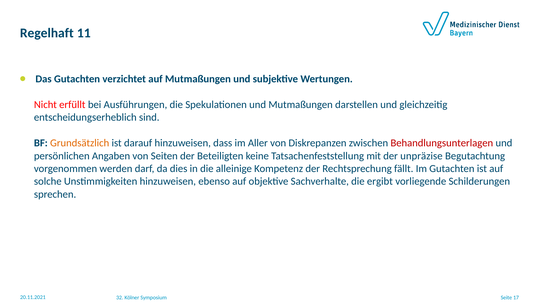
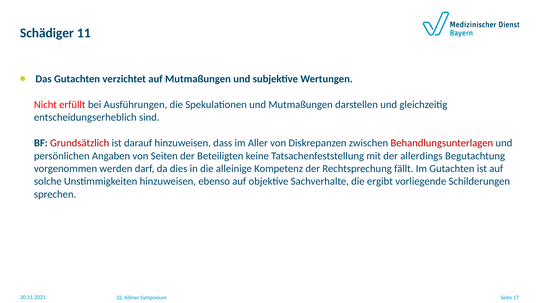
Regelhaft: Regelhaft -> Schädiger (47, 33)
Grundsätzlich colour: orange -> red (80, 143)
unpräzise: unpräzise -> allerdings (421, 156)
